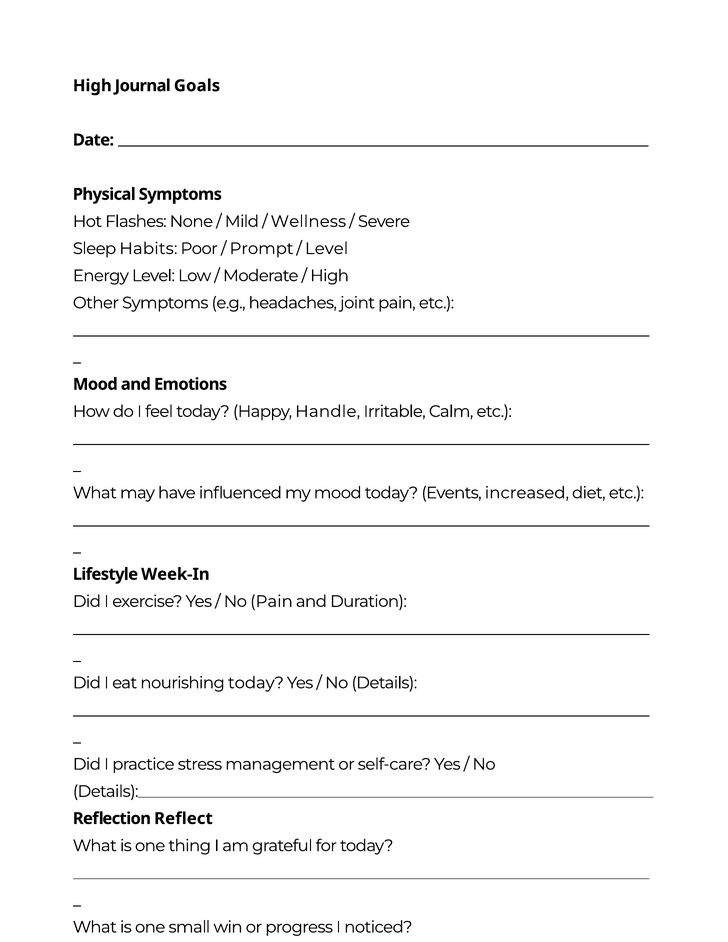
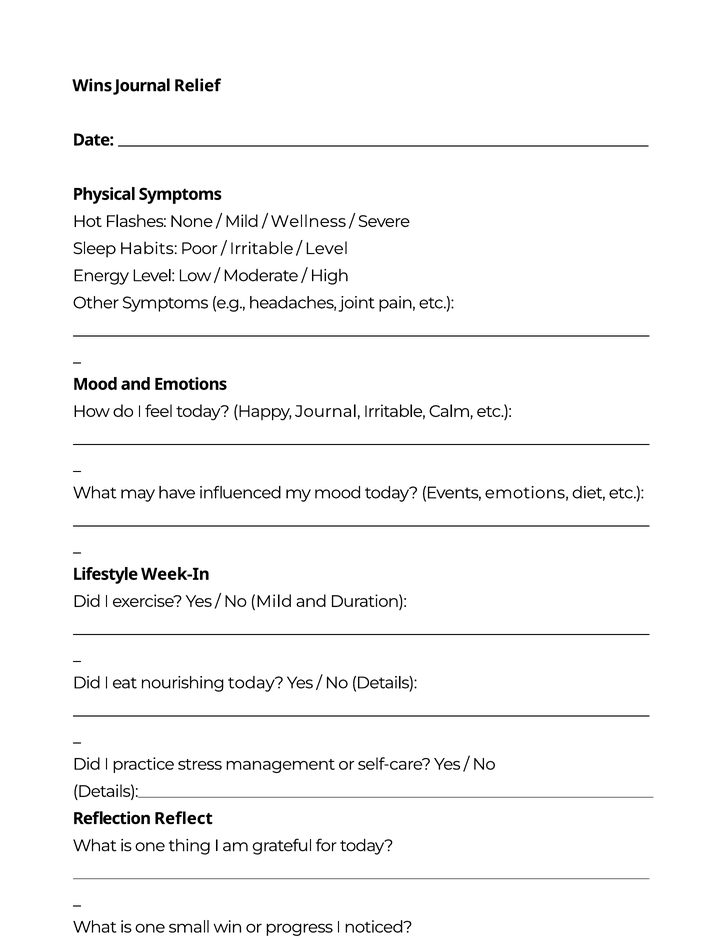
High: High -> Wins (92, 86)
Journal Goals: Goals -> Relief (197, 86)
Prompt: Prompt -> Irritable (262, 249)
Happy Handle: Handle -> Journal (328, 411)
Events increased: increased -> emotions (527, 493)
No Pain: Pain -> Mild (271, 601)
